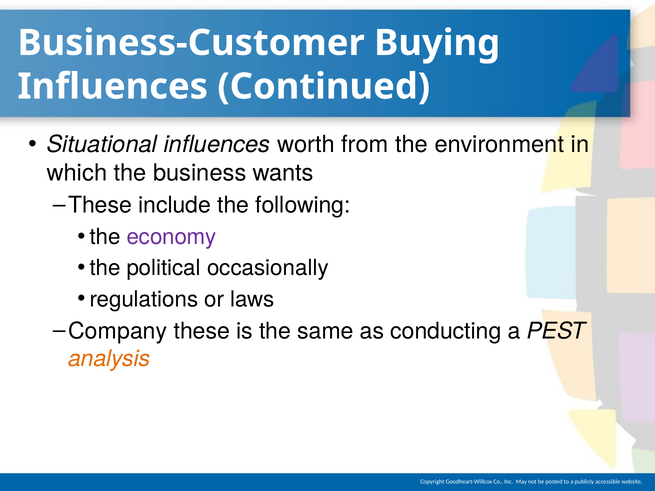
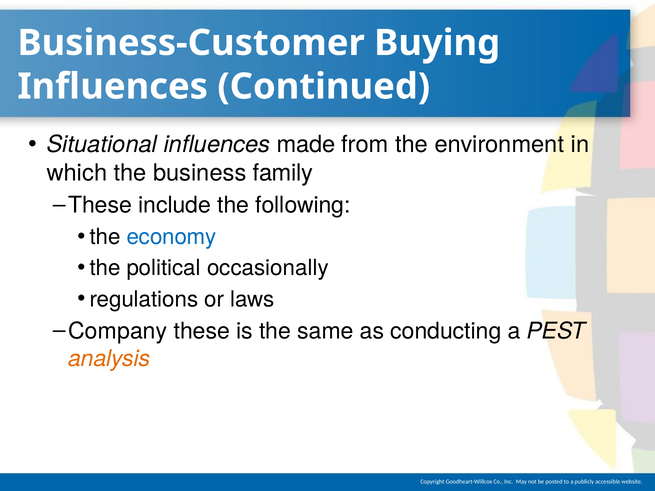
worth: worth -> made (306, 145)
wants: wants -> family (283, 173)
economy colour: purple -> blue (172, 237)
